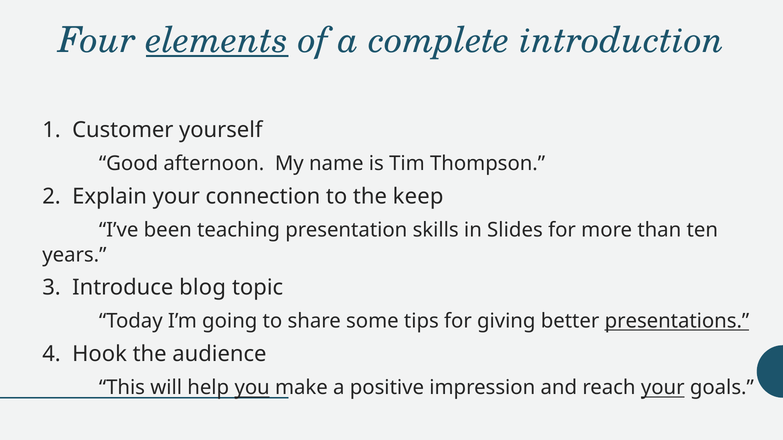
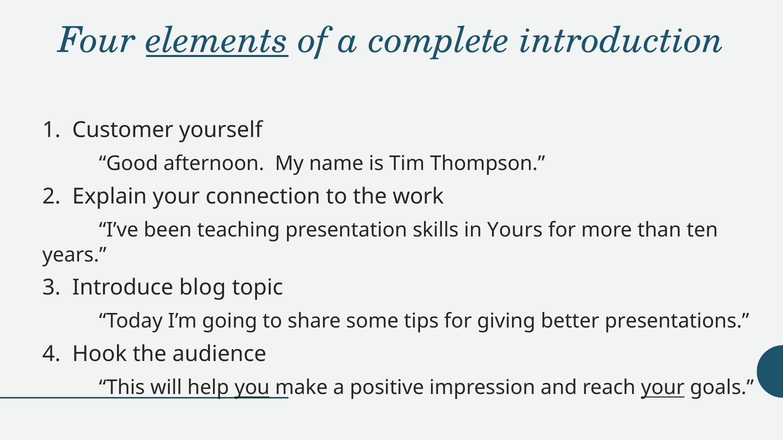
keep: keep -> work (418, 197)
Slides: Slides -> Yours (515, 230)
presentations underline: present -> none (677, 322)
